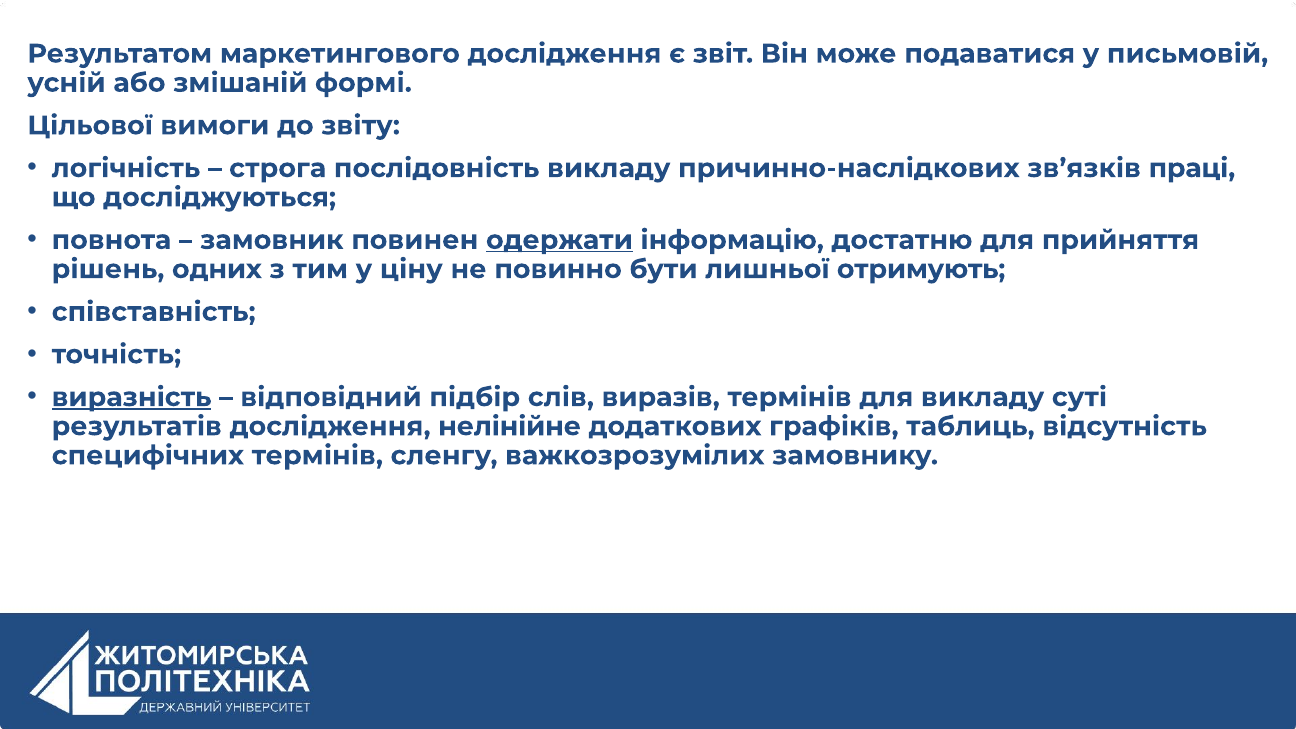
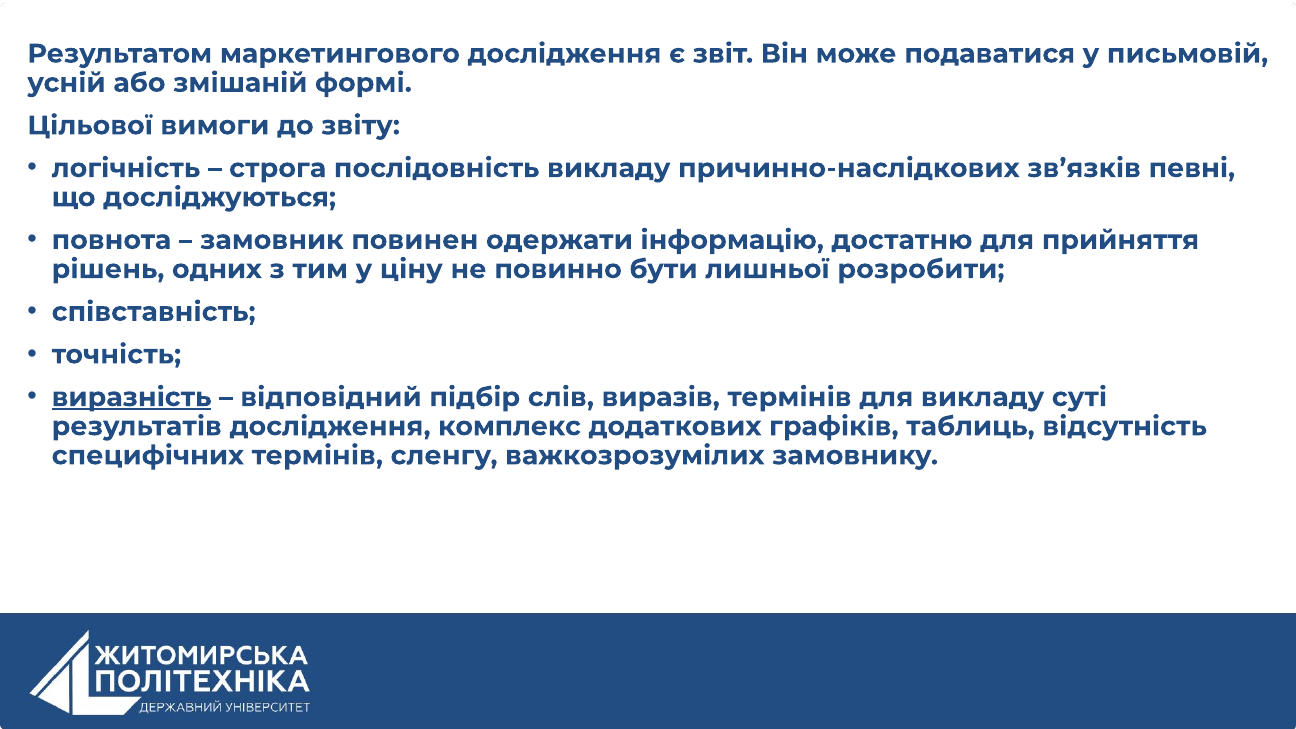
праці: праці -> певні (1192, 168)
одержати underline: present -> none (559, 240)
отримують: отримують -> розробити (921, 269)
нелінійне: нелінійне -> комплекс (510, 426)
